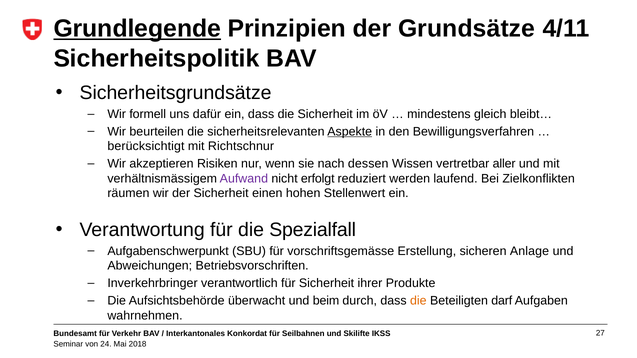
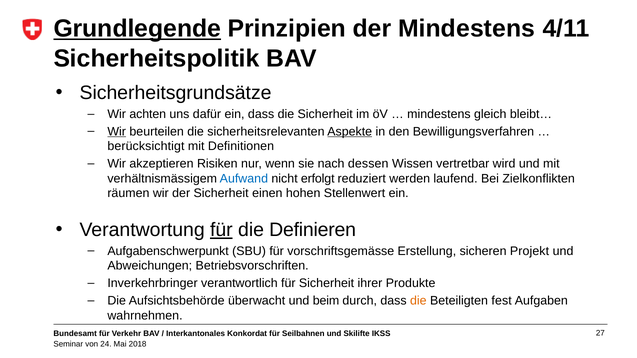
der Grundsätze: Grundsätze -> Mindestens (467, 29)
formell: formell -> achten (148, 114)
Wir underline: none -> present (117, 132)
Richtschnur: Richtschnur -> Definitionen (241, 146)
aller: aller -> wird (504, 164)
Aufwand colour: purple -> blue (244, 179)
für underline: none -> present (221, 230)
Spezialfall: Spezialfall -> Definieren (313, 230)
Anlage: Anlage -> Projekt (530, 251)
darf: darf -> fest (502, 301)
